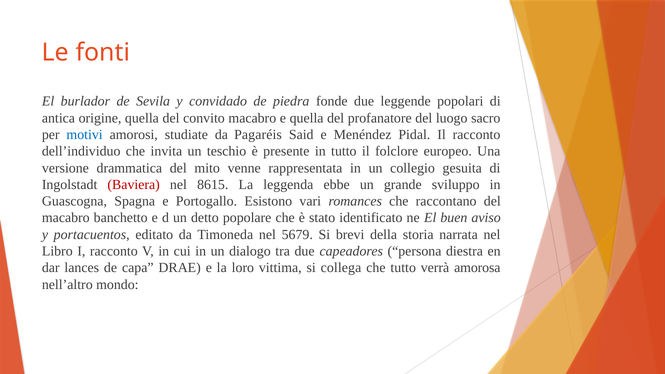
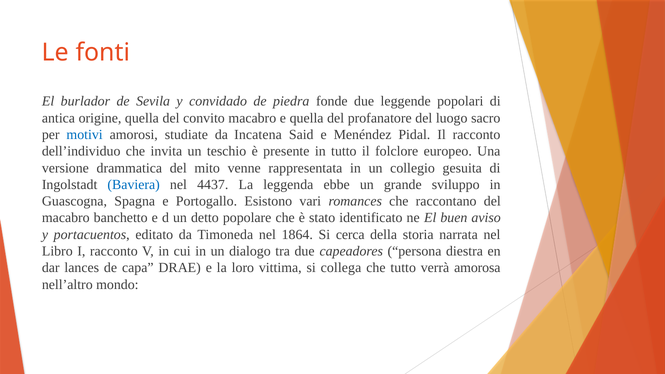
Pagaréis: Pagaréis -> Incatena (258, 135)
Baviera colour: red -> blue (134, 185)
8615: 8615 -> 4437 (213, 185)
5679: 5679 -> 1864 (297, 235)
brevi: brevi -> cerca (350, 235)
